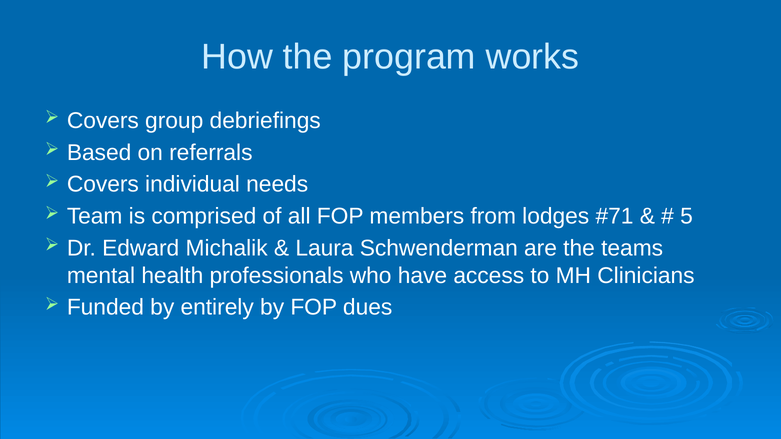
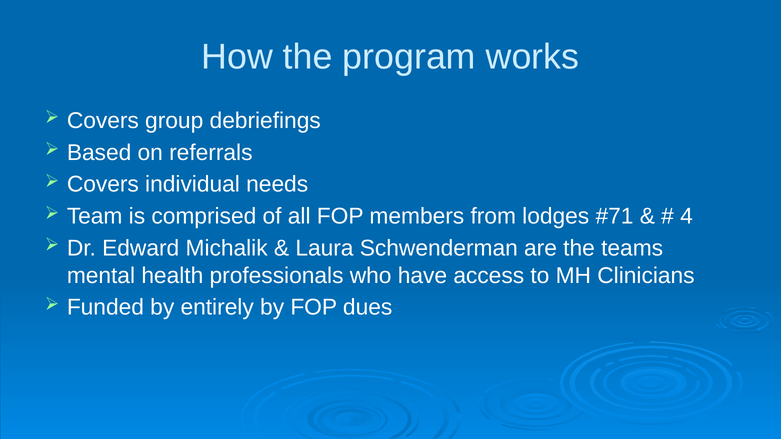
5: 5 -> 4 (687, 216)
